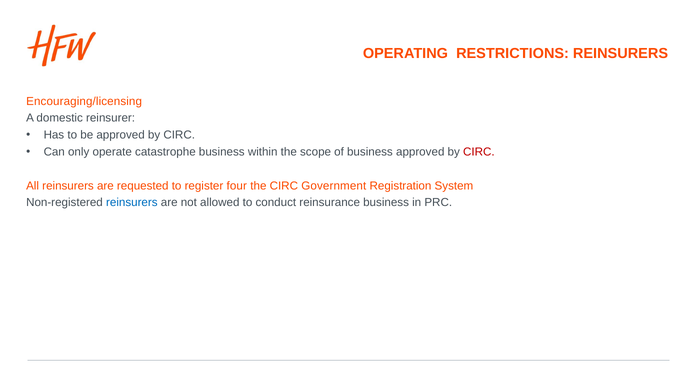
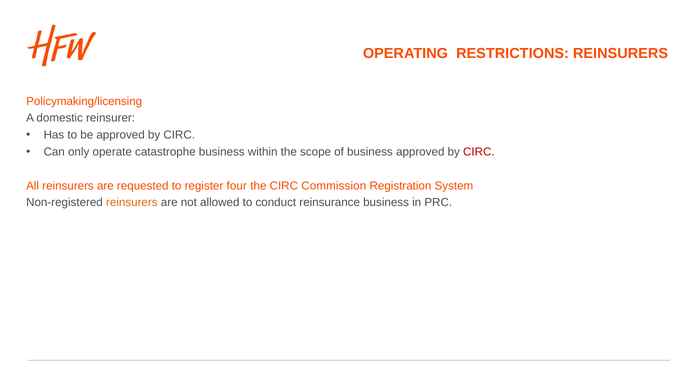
Encouraging/licensing: Encouraging/licensing -> Policymaking/licensing (84, 101)
Government: Government -> Commission (334, 186)
reinsurers colour: blue -> orange (132, 203)
